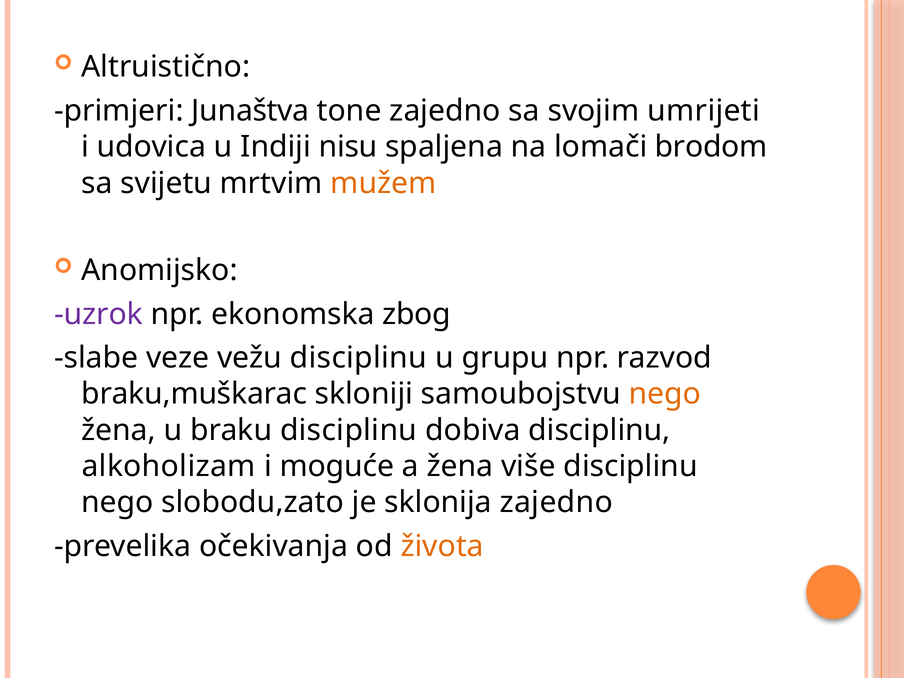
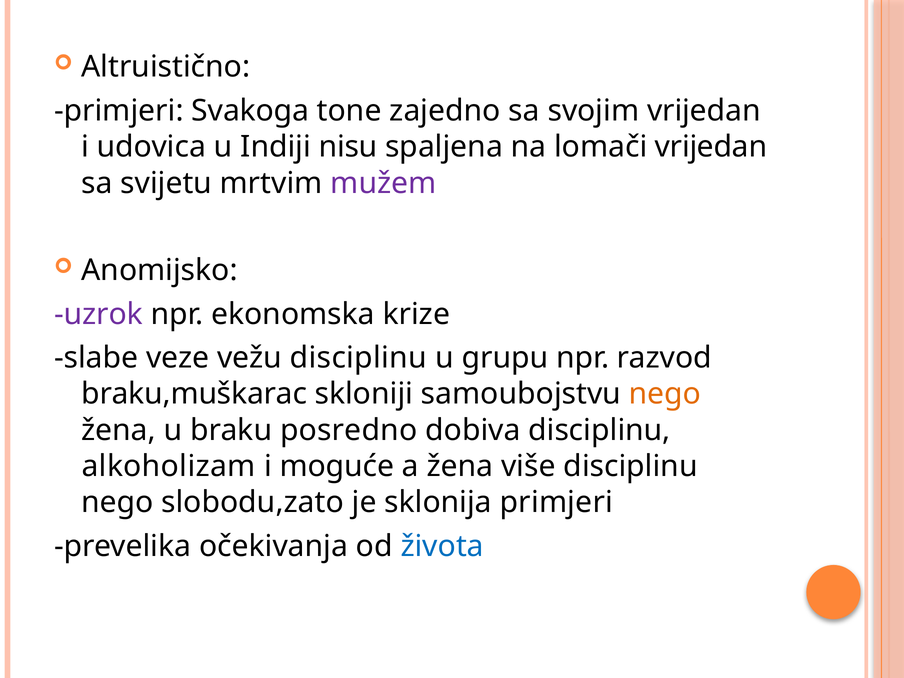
Junaštva: Junaštva -> Svakoga (250, 111)
svojim umrijeti: umrijeti -> vrijedan (704, 111)
lomači brodom: brodom -> vrijedan (711, 147)
mužem colour: orange -> purple (383, 183)
zbog: zbog -> krize (416, 314)
braku disciplinu: disciplinu -> posredno (349, 430)
sklonija zajedno: zajedno -> primjeri (556, 503)
života colour: orange -> blue (442, 546)
